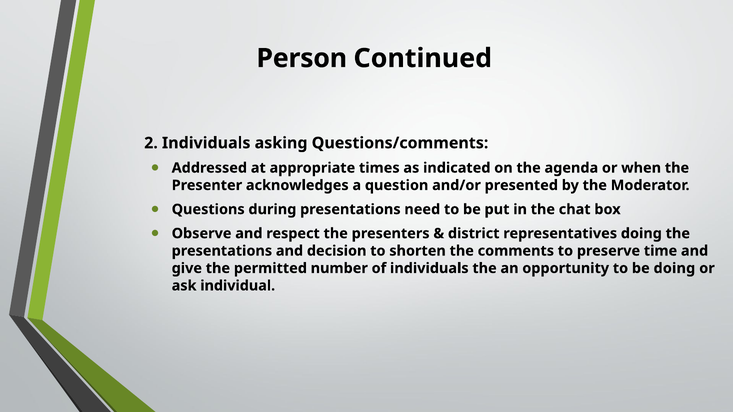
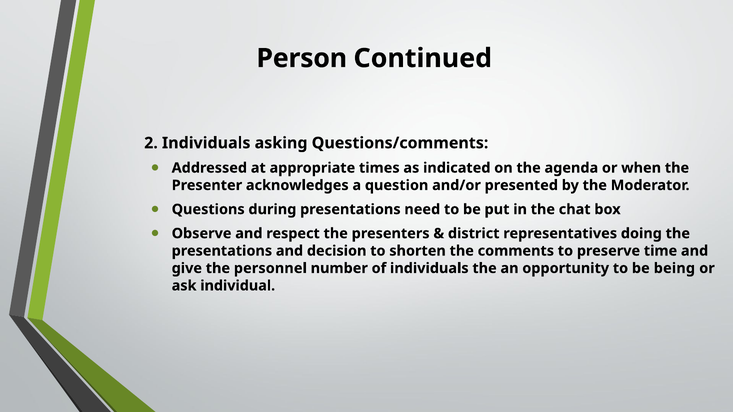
permitted: permitted -> personnel (270, 269)
be doing: doing -> being (674, 269)
